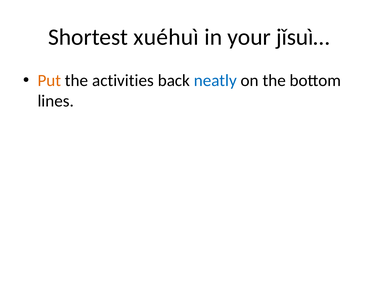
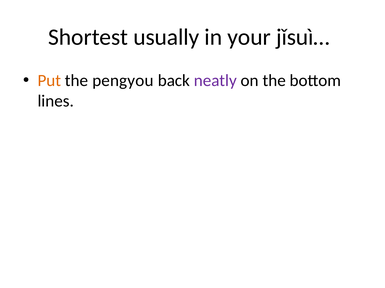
xuéhuì: xuéhuì -> usually (166, 37)
activities: activities -> pengyou (123, 81)
neatly colour: blue -> purple (215, 81)
